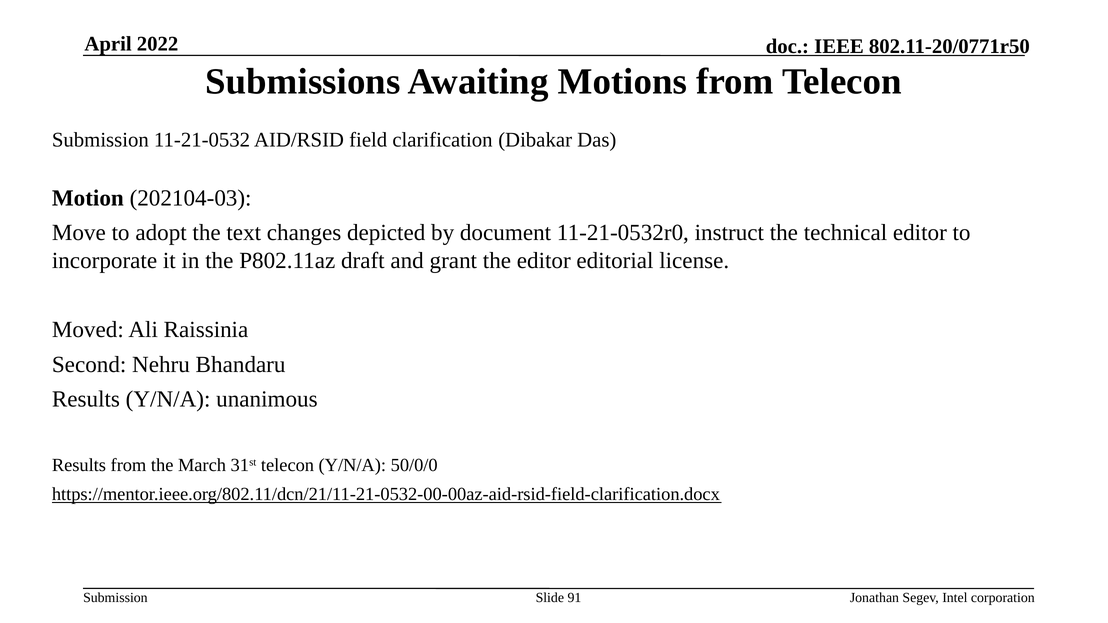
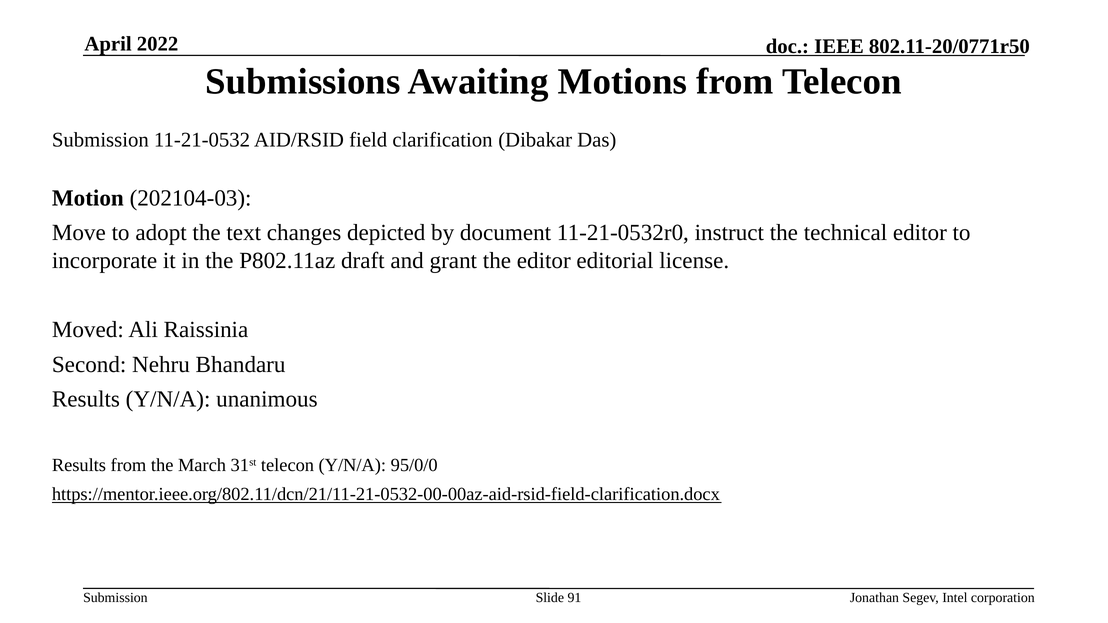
50/0/0: 50/0/0 -> 95/0/0 (414, 465)
